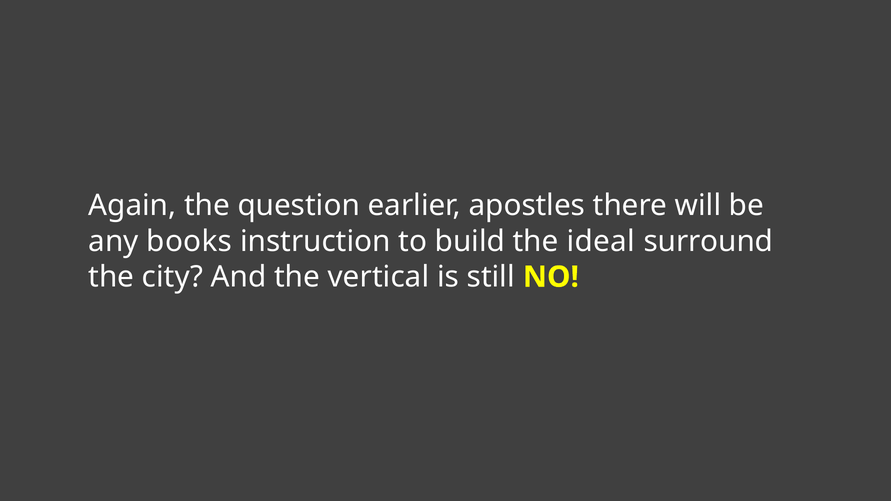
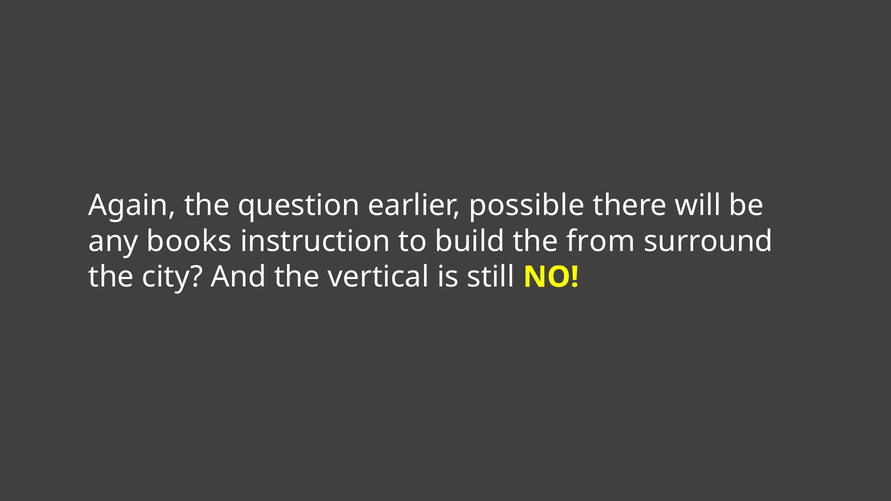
apostles: apostles -> possible (527, 206)
ideal: ideal -> from (601, 241)
